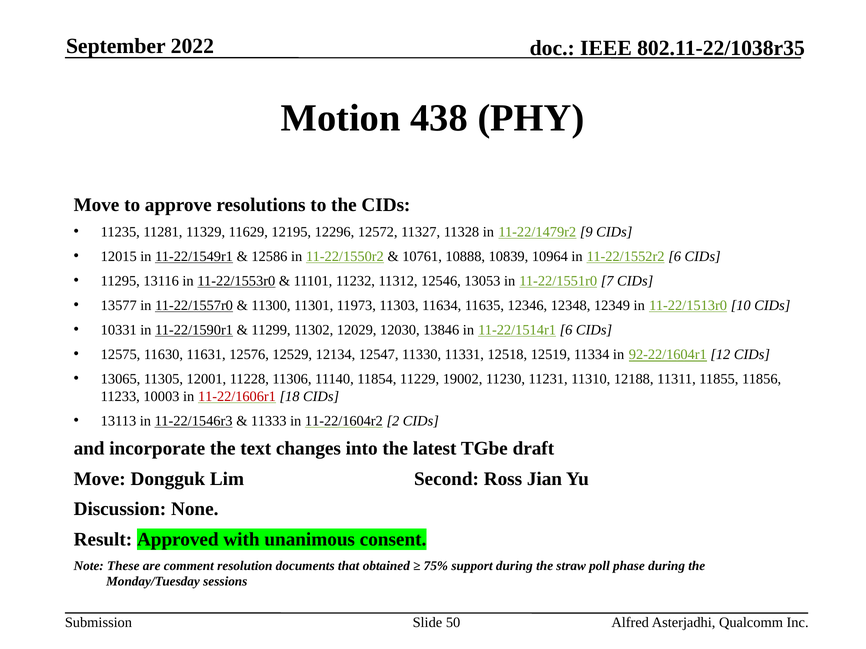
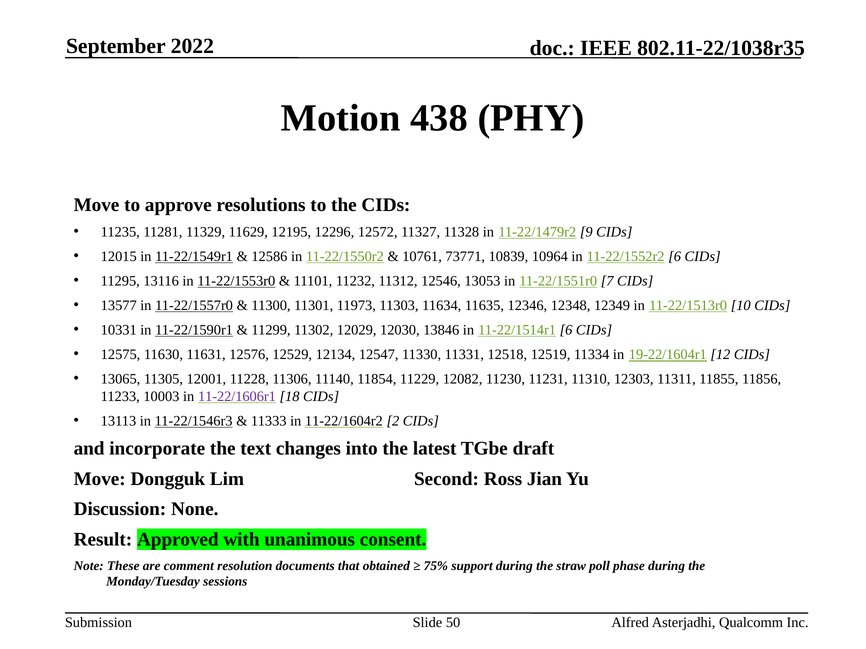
10888: 10888 -> 73771 (465, 257)
92-22/1604r1: 92-22/1604r1 -> 19-22/1604r1 (668, 355)
19002: 19002 -> 12082 (463, 379)
12188: 12188 -> 12303 (634, 379)
11-22/1606r1 colour: red -> purple (237, 397)
